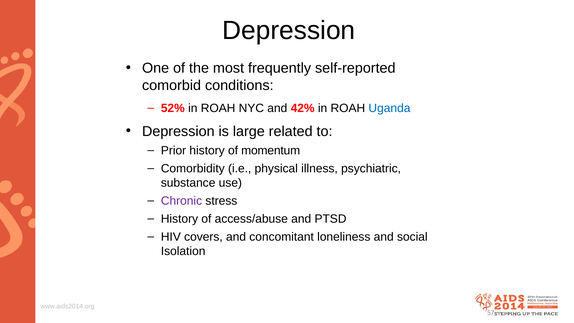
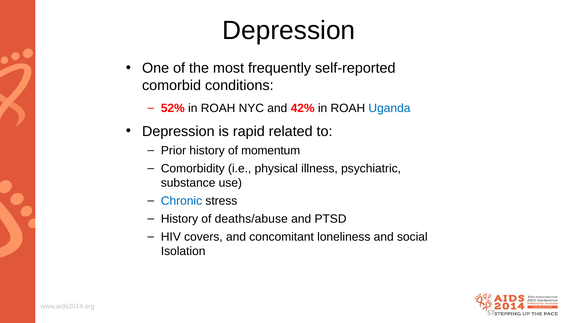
large: large -> rapid (249, 131)
Chronic colour: purple -> blue (181, 201)
access/abuse: access/abuse -> deaths/abuse (251, 219)
